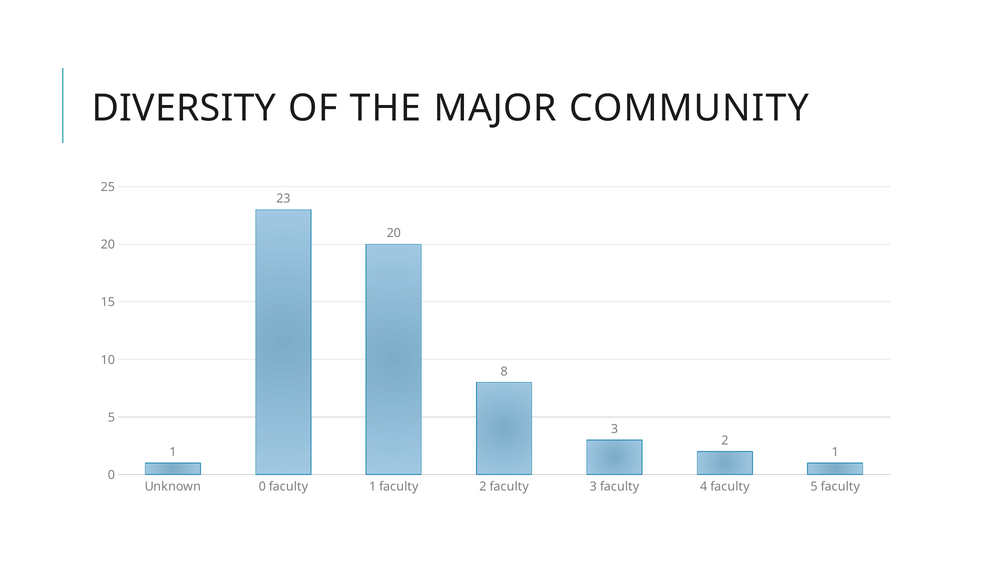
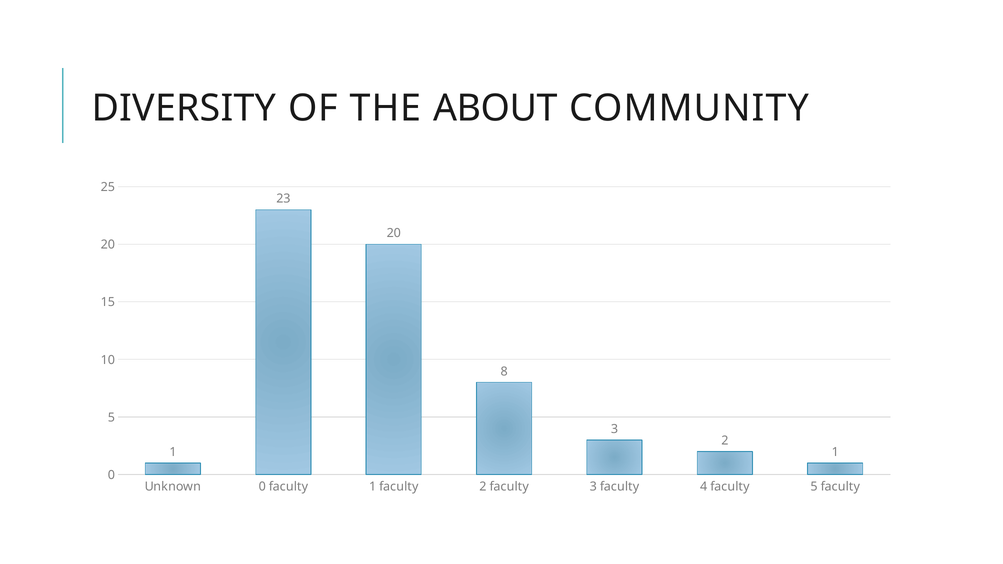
MAJOR: MAJOR -> ABOUT (496, 108)
